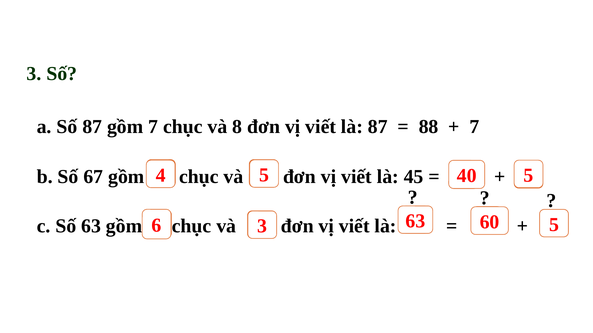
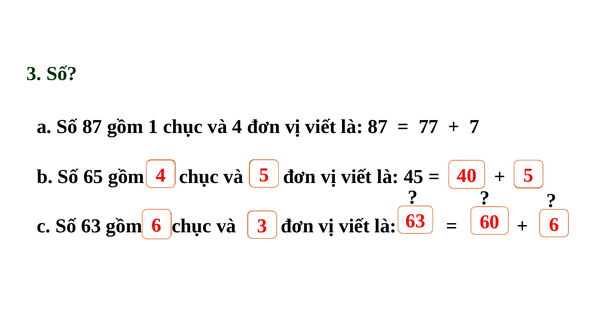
gồm 7: 7 -> 1 (153, 127)
và 8: 8 -> 4 (237, 127)
88: 88 -> 77 (429, 127)
67: 67 -> 65 (93, 177)
60 5: 5 -> 6 (554, 225)
